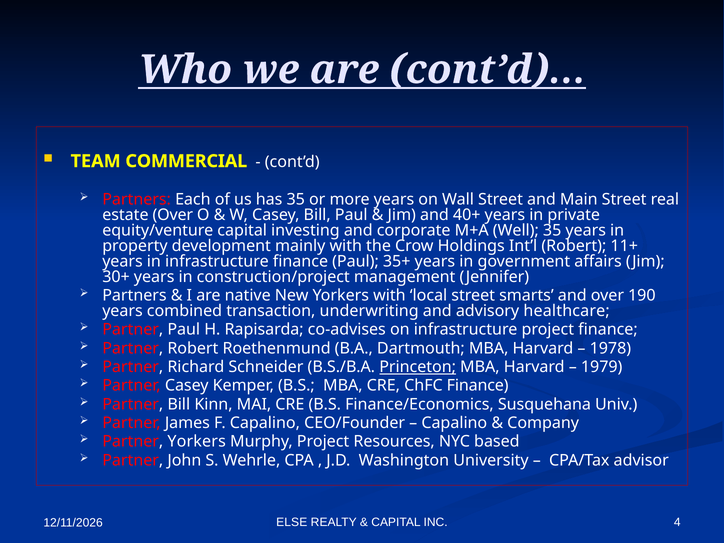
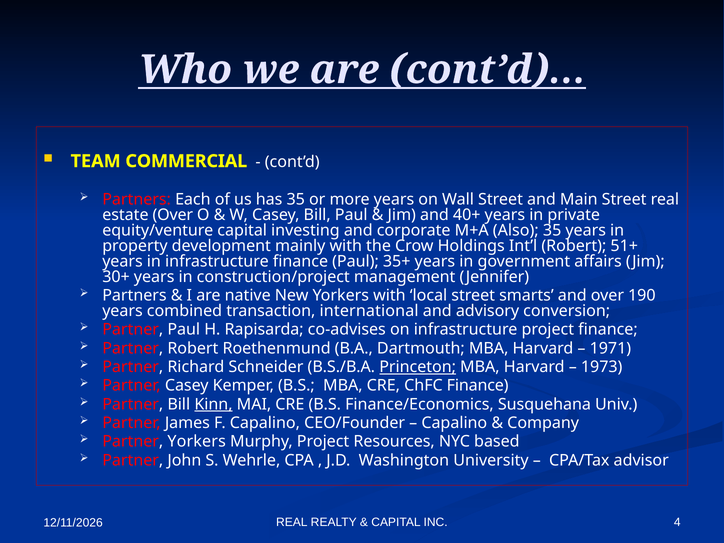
Well: Well -> Also (516, 230)
11+: 11+ -> 51+ (624, 246)
underwriting: underwriting -> international (369, 311)
healthcare: healthcare -> conversion (567, 311)
1978: 1978 -> 1971 (610, 348)
1979: 1979 -> 1973 (602, 367)
Kinn underline: none -> present (213, 404)
ELSE: ELSE -> REAL (292, 522)
